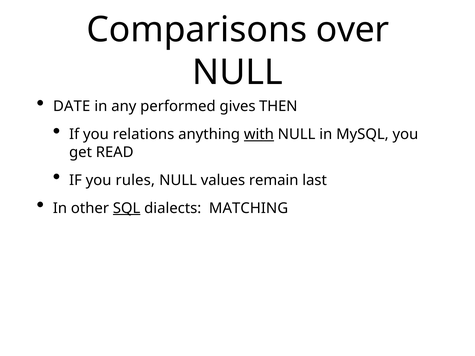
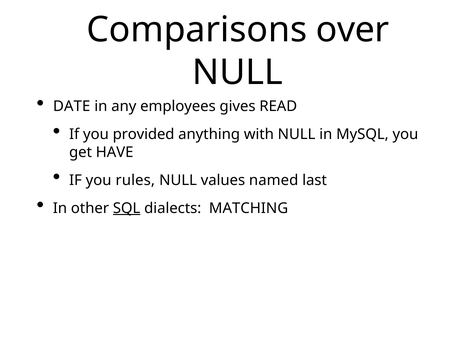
performed: performed -> employees (178, 106)
THEN: THEN -> READ (278, 106)
relations: relations -> provided (144, 134)
with underline: present -> none (259, 134)
READ: READ -> HAVE (115, 152)
remain: remain -> named (274, 180)
